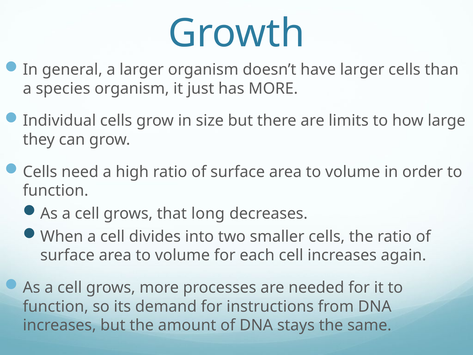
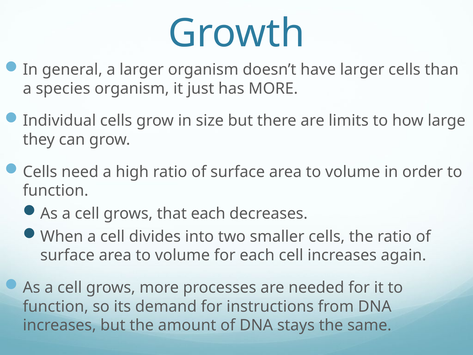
that long: long -> each (208, 213)
